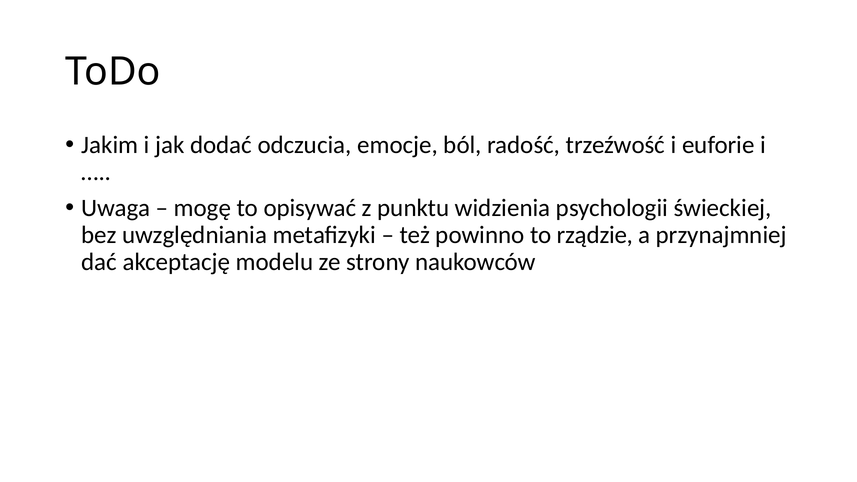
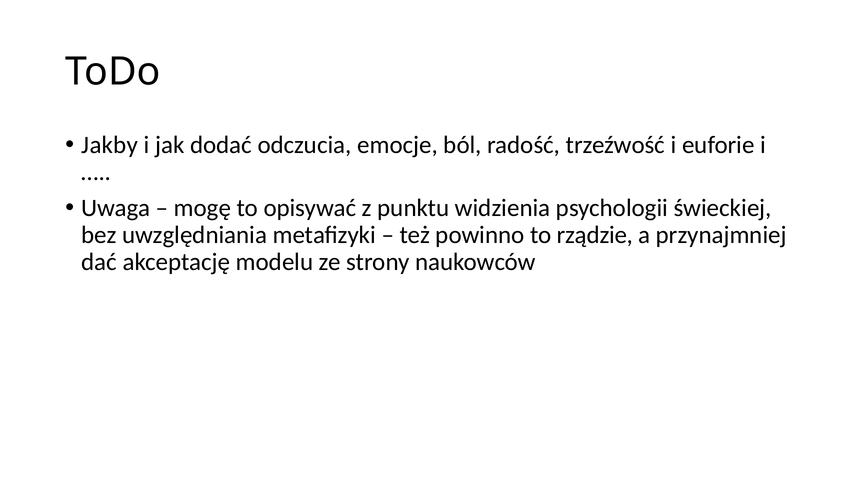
Jakim: Jakim -> Jakby (110, 145)
